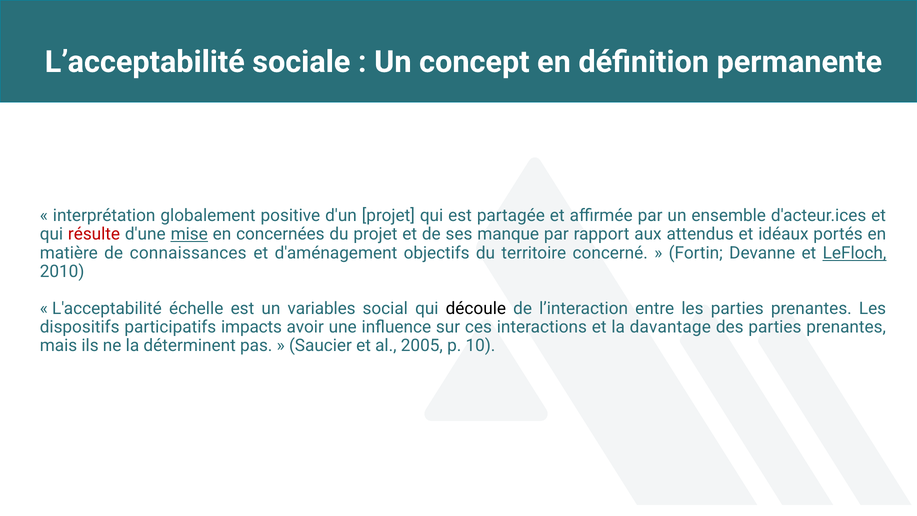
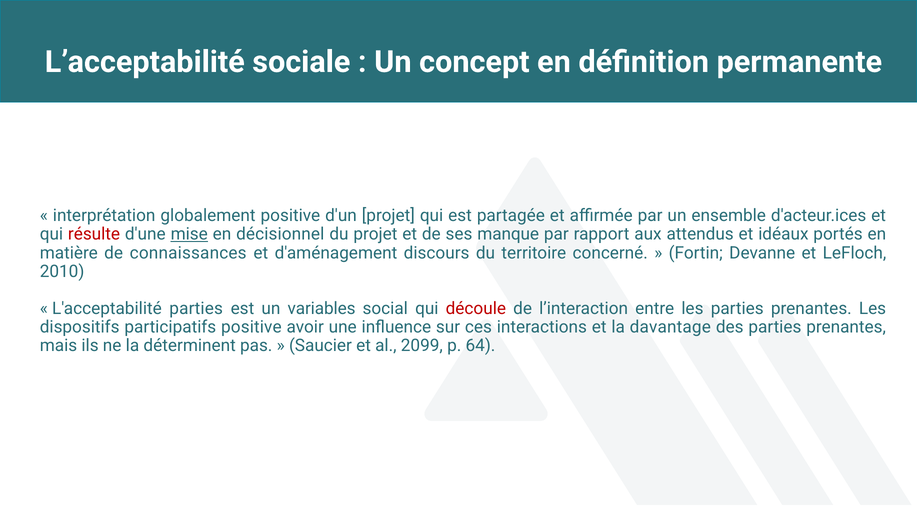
concernées: concernées -> décisionnel (280, 234)
objectifs: objectifs -> discours (437, 253)
LeFloch underline: present -> none (854, 253)
L'acceptabilité échelle: échelle -> parties (196, 308)
découle colour: black -> red (476, 308)
participatifs impacts: impacts -> positive (251, 327)
2005: 2005 -> 2099 (422, 346)
10: 10 -> 64 (480, 346)
